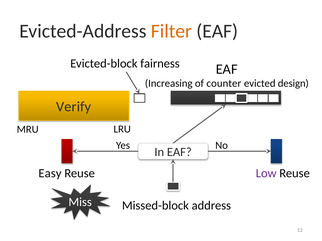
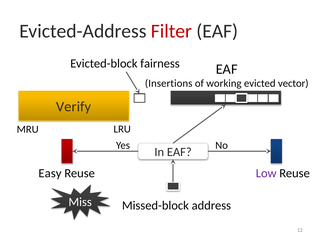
Filter colour: orange -> red (171, 31)
Increasing: Increasing -> Insertions (169, 84)
counter: counter -> working (224, 84)
design: design -> vector (293, 84)
